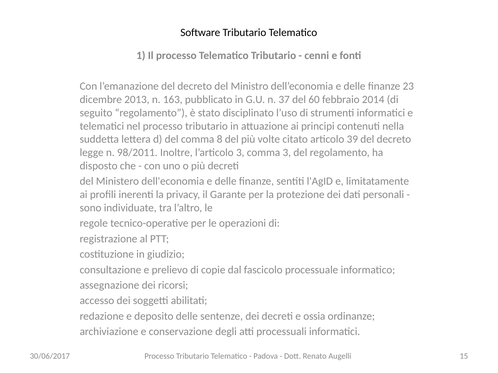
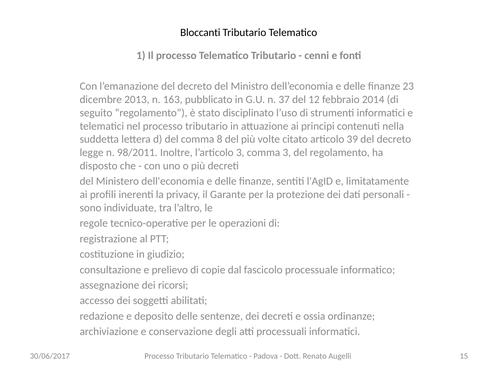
Software: Software -> Bloccanti (200, 33)
60: 60 -> 12 (314, 100)
